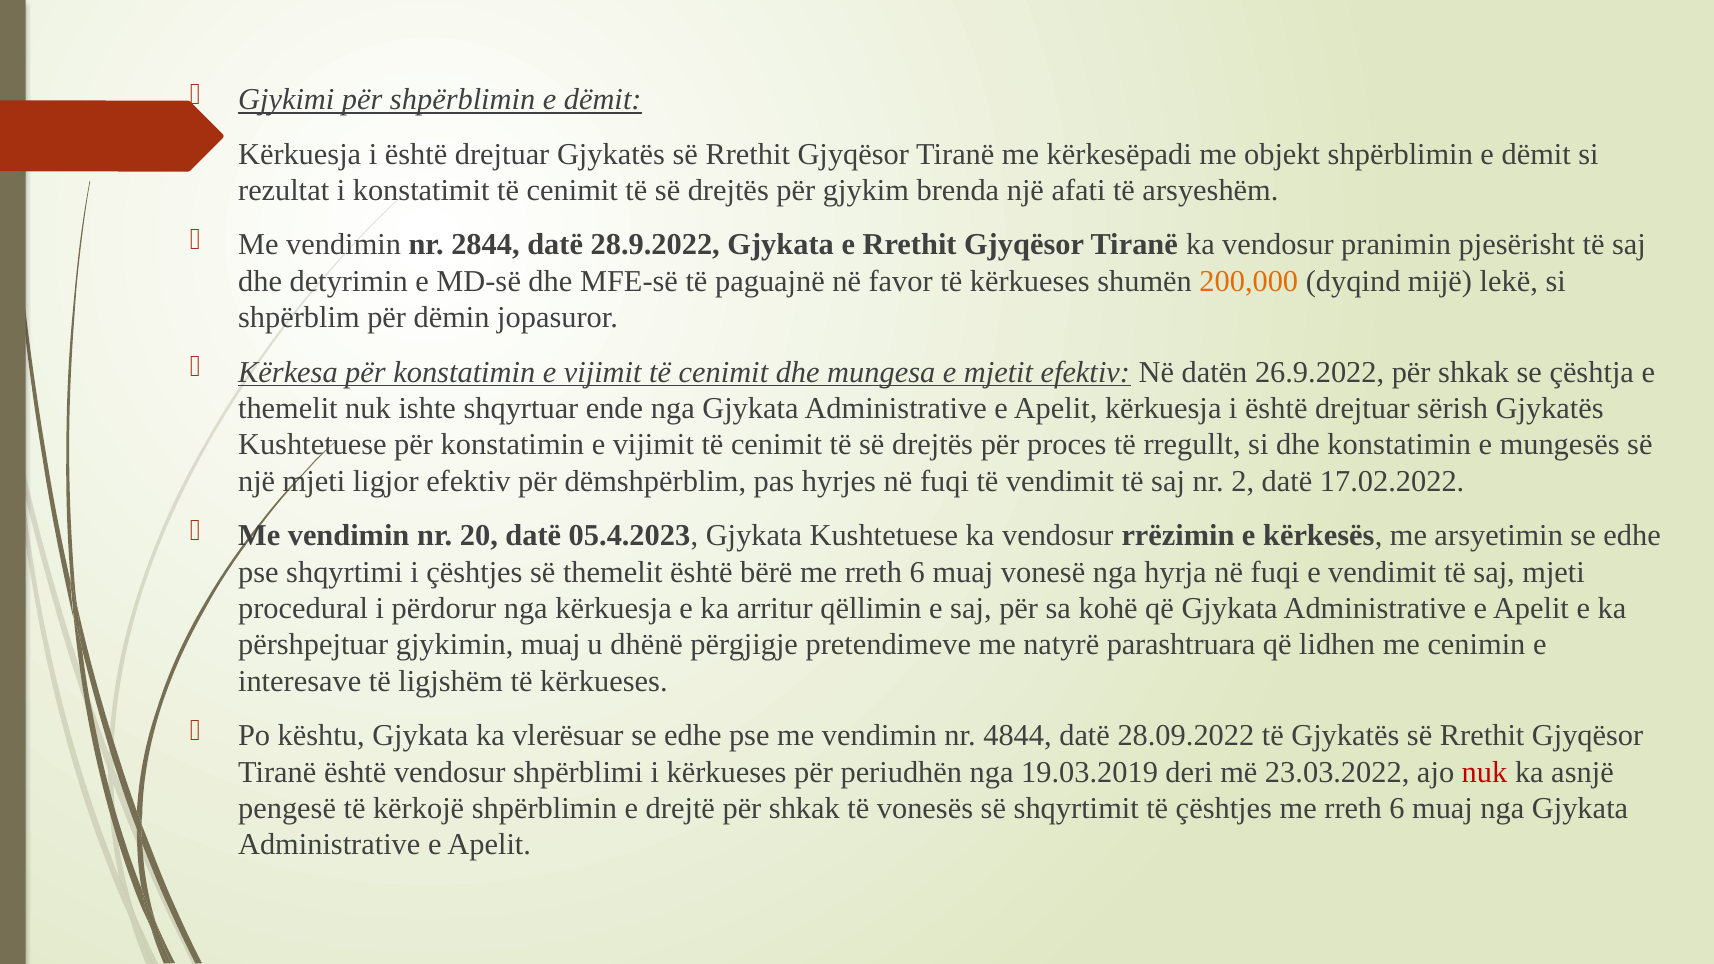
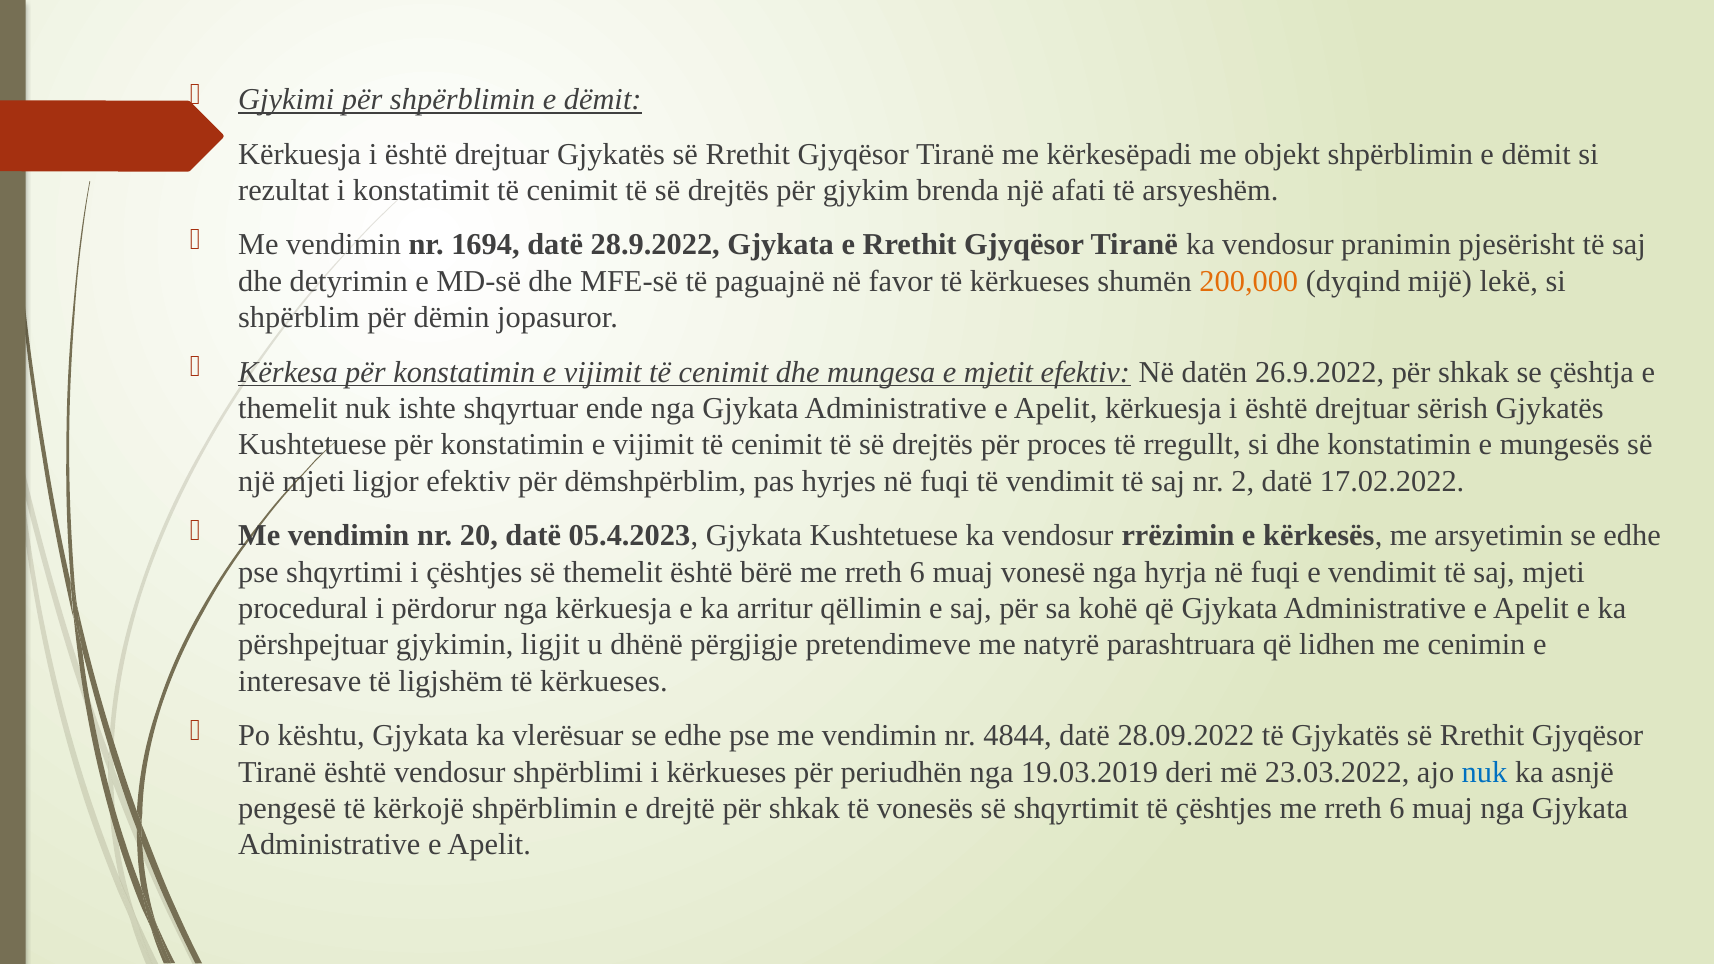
2844: 2844 -> 1694 (485, 245)
gjykimin muaj: muaj -> ligjit (550, 645)
nuk colour: red -> blue (1485, 772)
